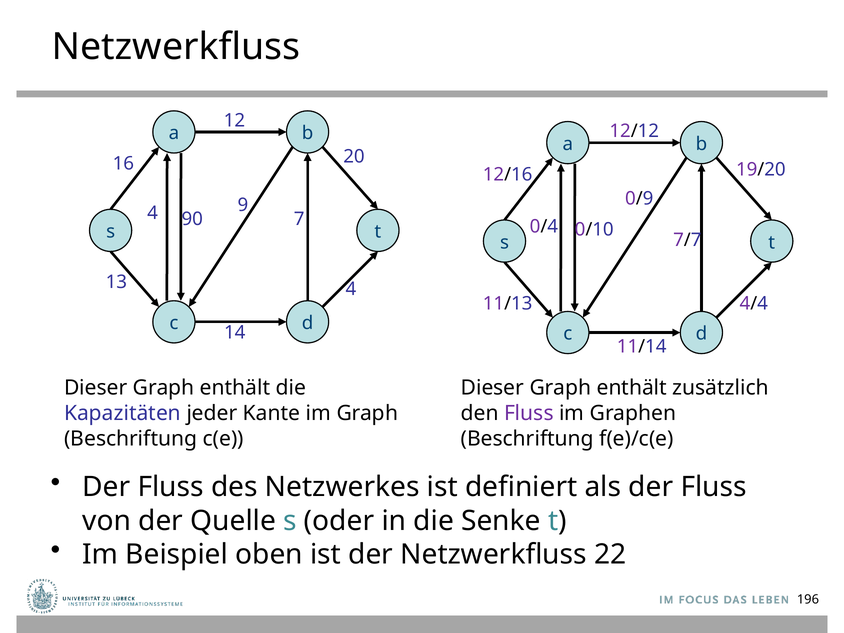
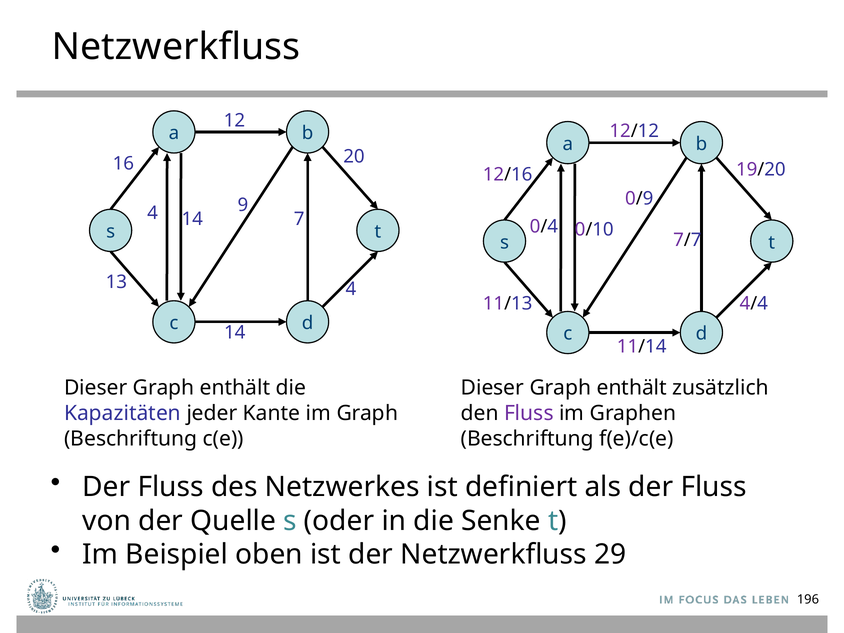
4 90: 90 -> 14 (192, 219)
22: 22 -> 29 (610, 555)
